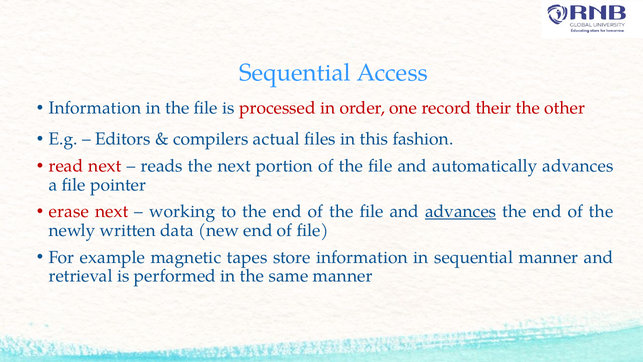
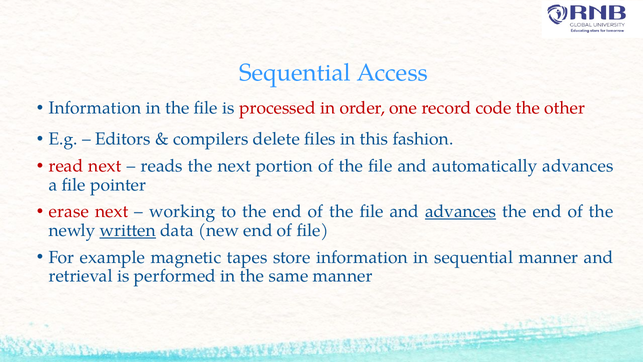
their: their -> code (494, 108)
actual: actual -> delete (276, 139)
written underline: none -> present (128, 230)
